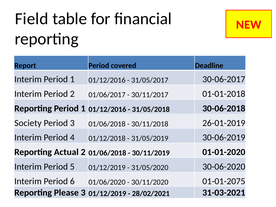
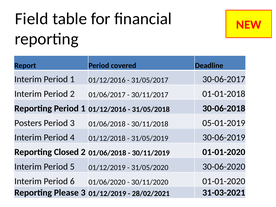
Society: Society -> Posters (28, 123)
26-01-2019: 26-01-2019 -> 05-01-2019 (224, 123)
Actual: Actual -> Closed (66, 152)
30/11/2020 01-01-2075: 01-01-2075 -> 01-01-2020 (224, 181)
